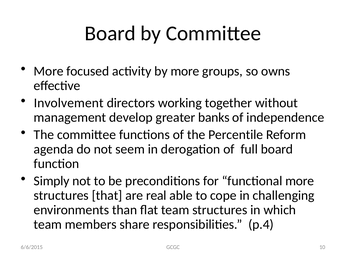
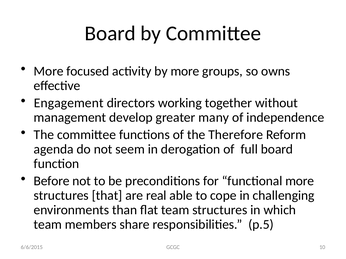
Involvement: Involvement -> Engagement (69, 103)
banks: banks -> many (214, 118)
Percentile: Percentile -> Therefore (236, 135)
Simply: Simply -> Before (52, 181)
p.4: p.4 -> p.5 (261, 225)
